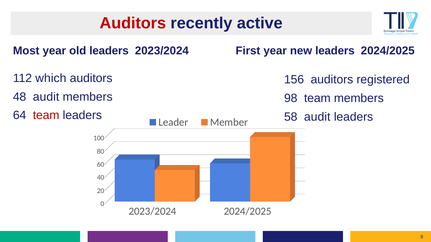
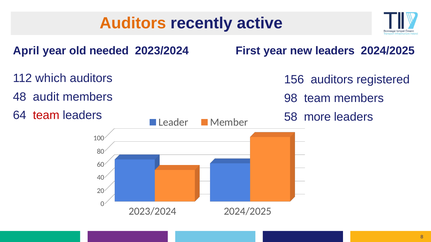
Auditors colour: red -> orange (133, 23)
Most: Most -> April (26, 51)
old leaders: leaders -> needed (109, 51)
58 audit: audit -> more (317, 117)
